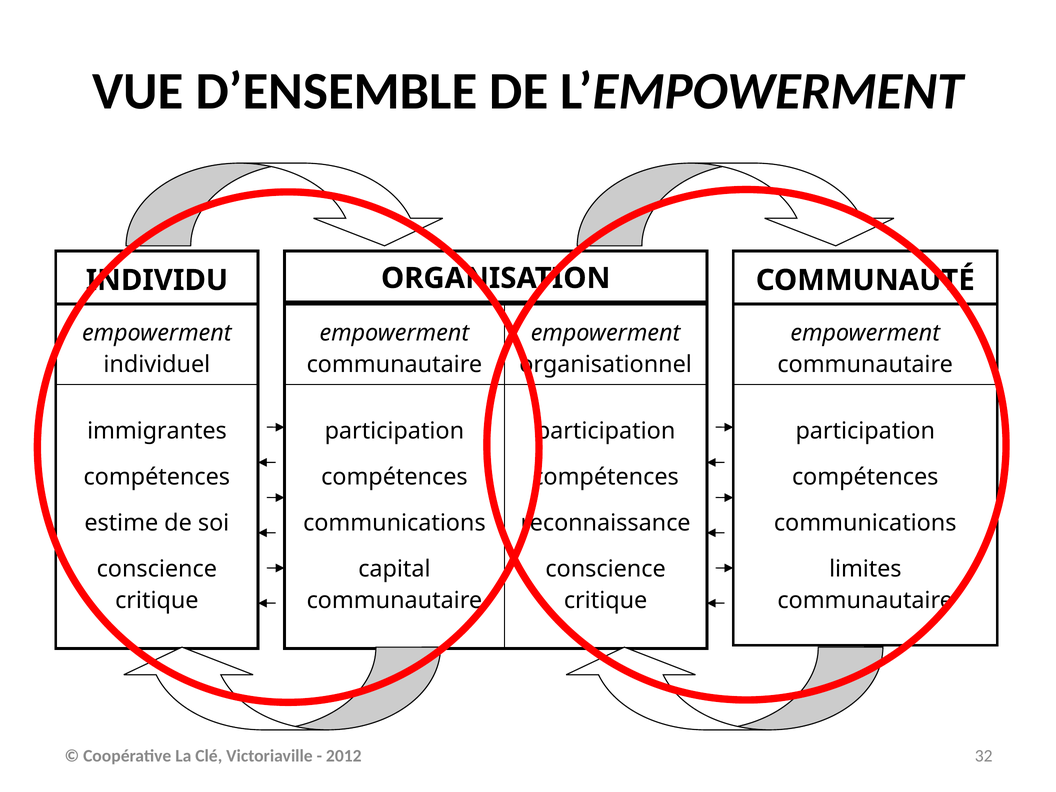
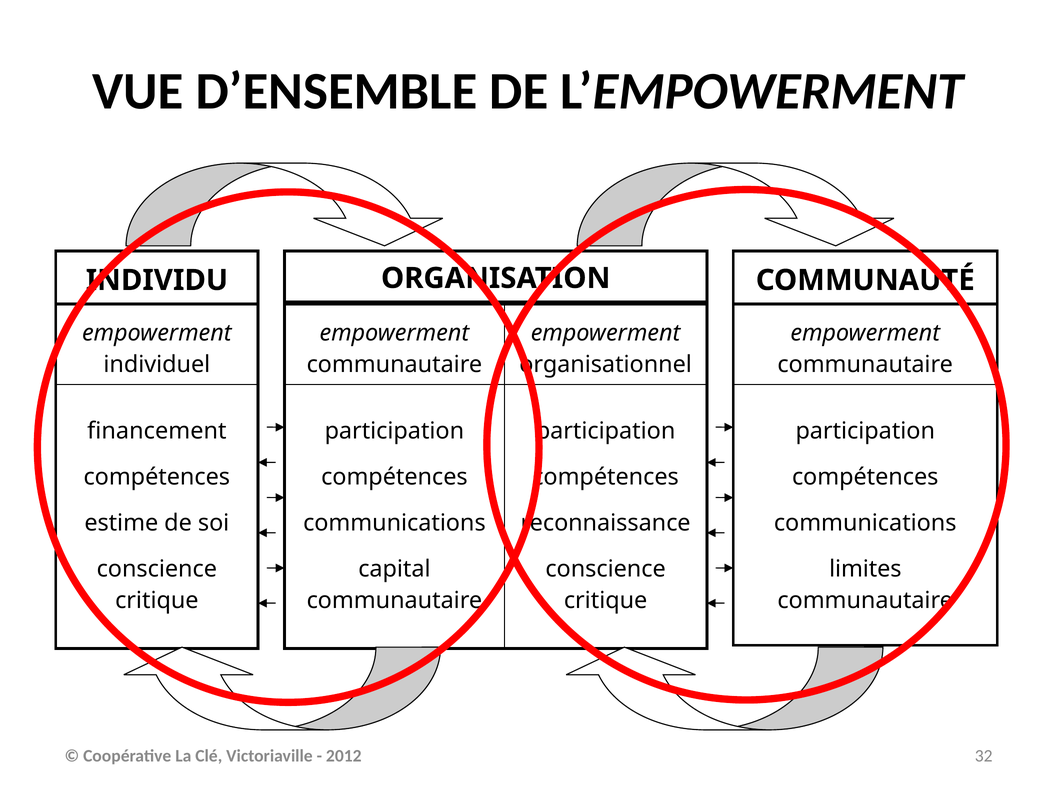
immigrantes: immigrantes -> financement (157, 431)
